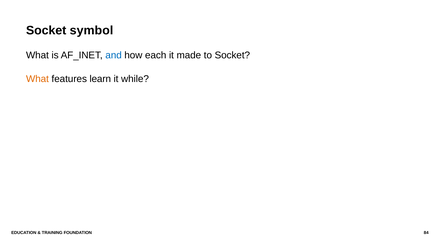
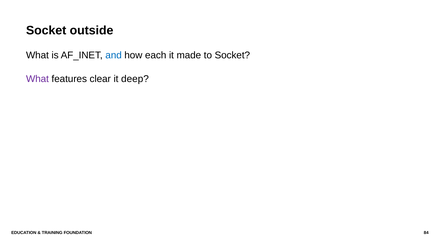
symbol: symbol -> outside (92, 31)
What colour: orange -> purple (37, 79)
learn: learn -> clear (100, 79)
while: while -> deep (135, 79)
